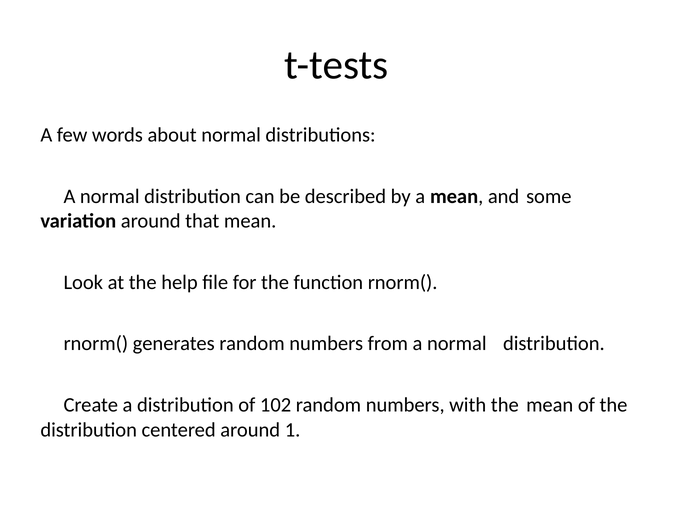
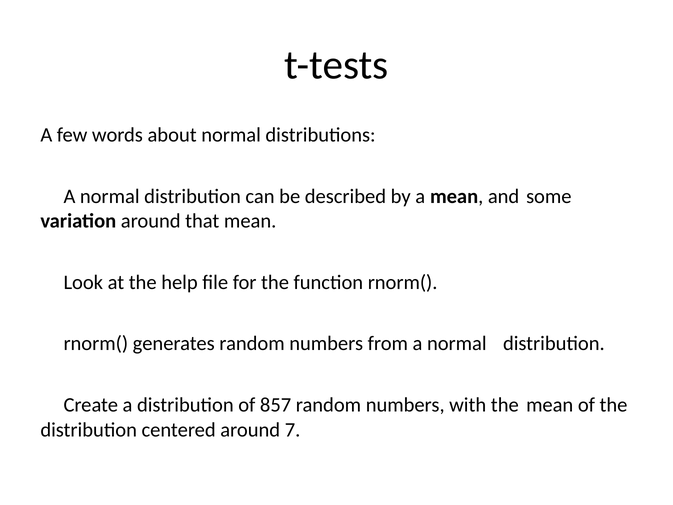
102: 102 -> 857 (276, 405)
1: 1 -> 7 (293, 429)
